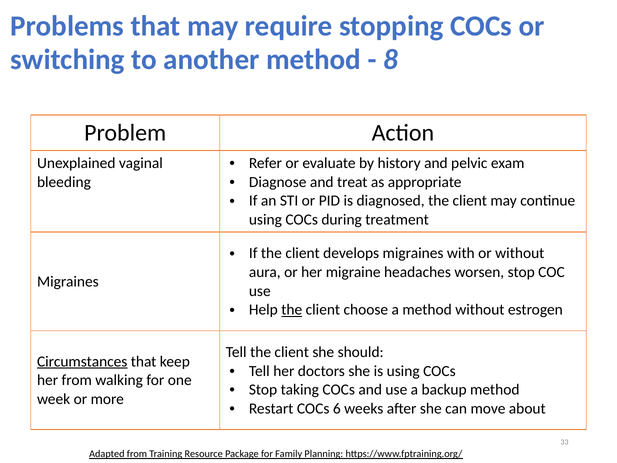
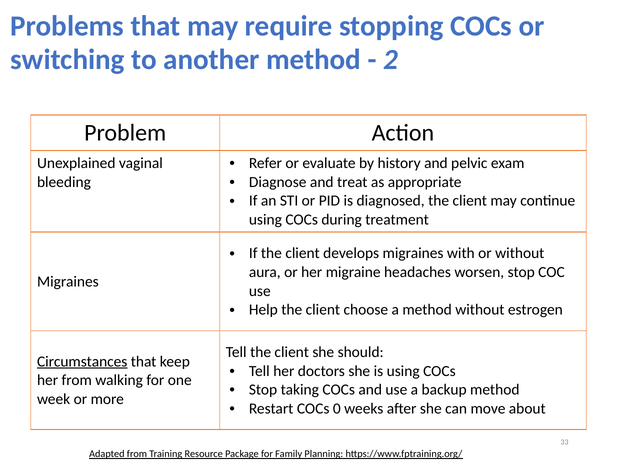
8: 8 -> 2 (391, 59)
the underline: present -> none (292, 310)
6: 6 -> 0 (337, 408)
